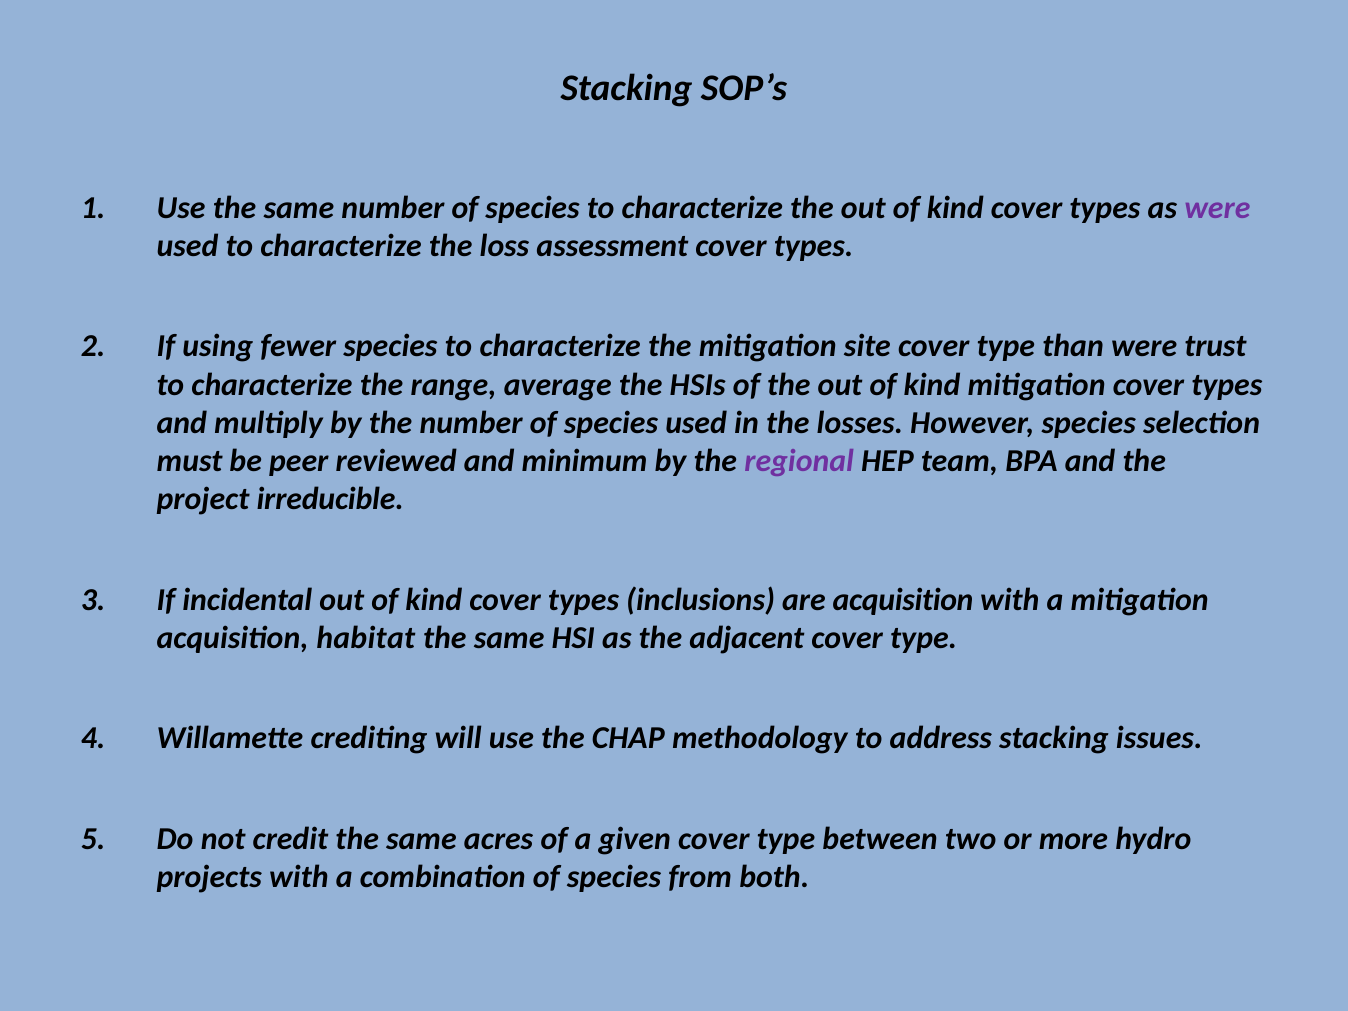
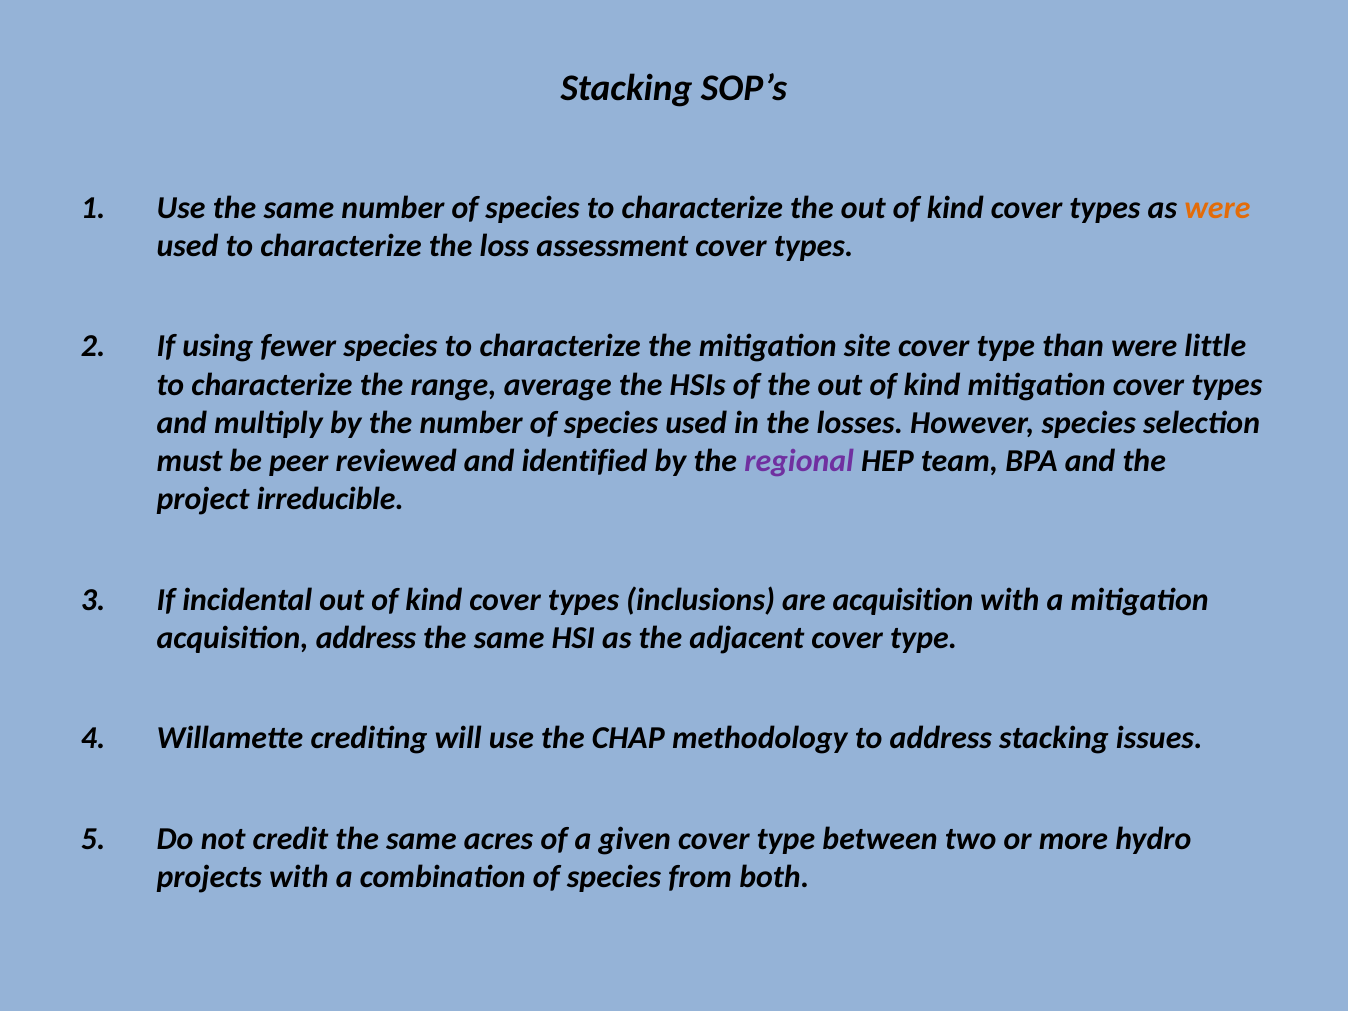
were colour: purple -> orange (1217, 208)
trust: trust -> little (1215, 346)
minimum: minimum -> identified (584, 461)
acquisition habitat: habitat -> address (366, 638)
